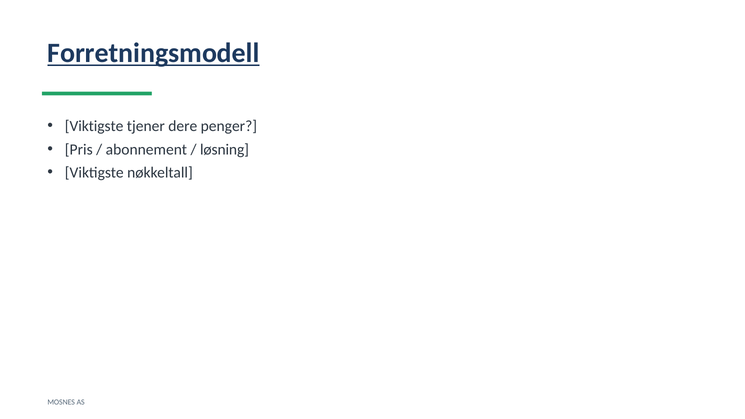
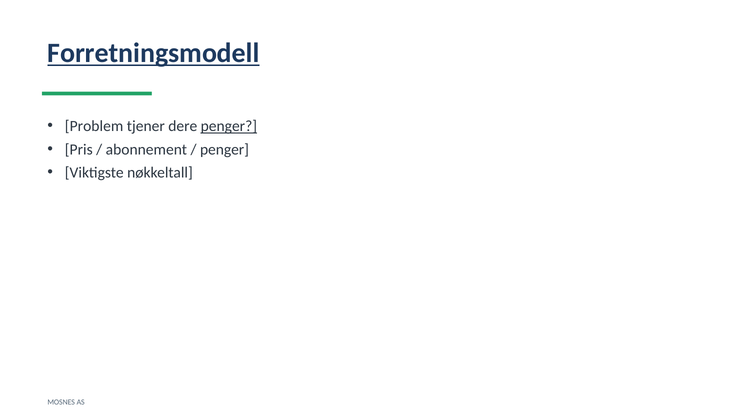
Viktigste: Viktigste -> Problem (94, 126)
penger underline: none -> present (229, 126)
løsning: løsning -> penger (224, 149)
